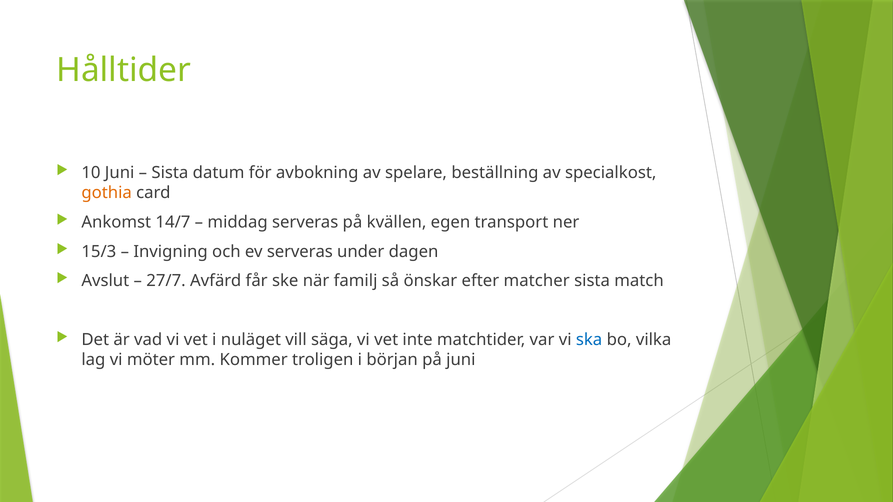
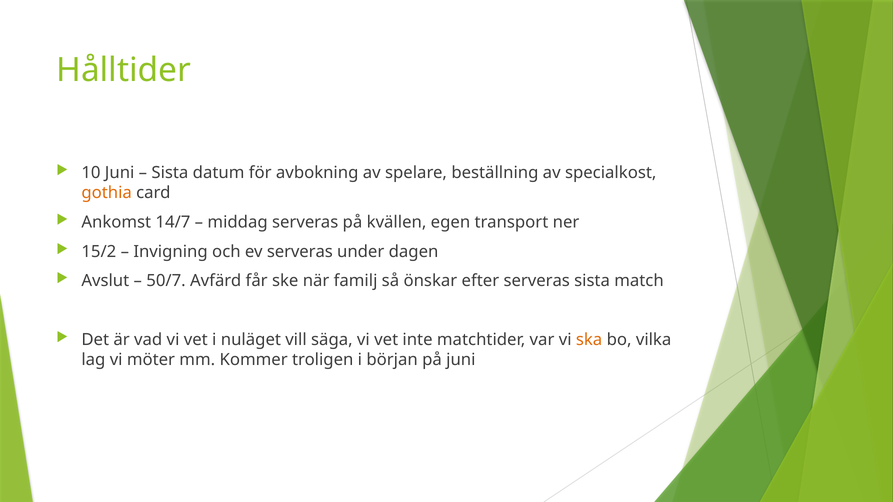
15/3: 15/3 -> 15/2 (99, 252)
27/7: 27/7 -> 50/7 (166, 281)
efter matcher: matcher -> serveras (537, 281)
ska colour: blue -> orange (589, 340)
